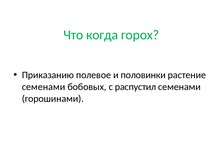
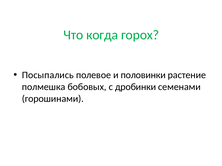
Приказанию: Приказанию -> Посыпались (48, 75)
семенами: семенами -> полмешка (44, 87)
распустил: распустил -> дробинки (136, 87)
